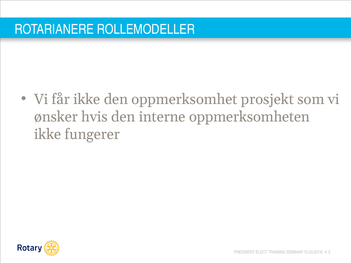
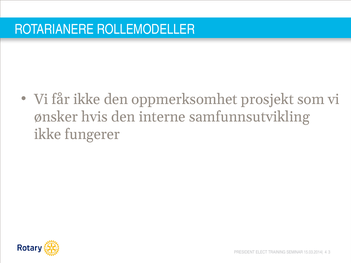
oppmerksomheten: oppmerksomheten -> samfunnsutvikling (249, 117)
